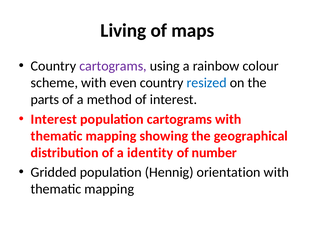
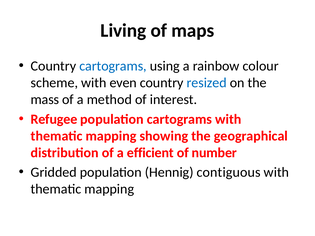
cartograms colour: purple -> blue (113, 66)
parts: parts -> mass (45, 100)
Interest: Interest -> Refugee (54, 119)
identity: identity -> efficient (150, 153)
orientation: orientation -> contiguous (229, 173)
